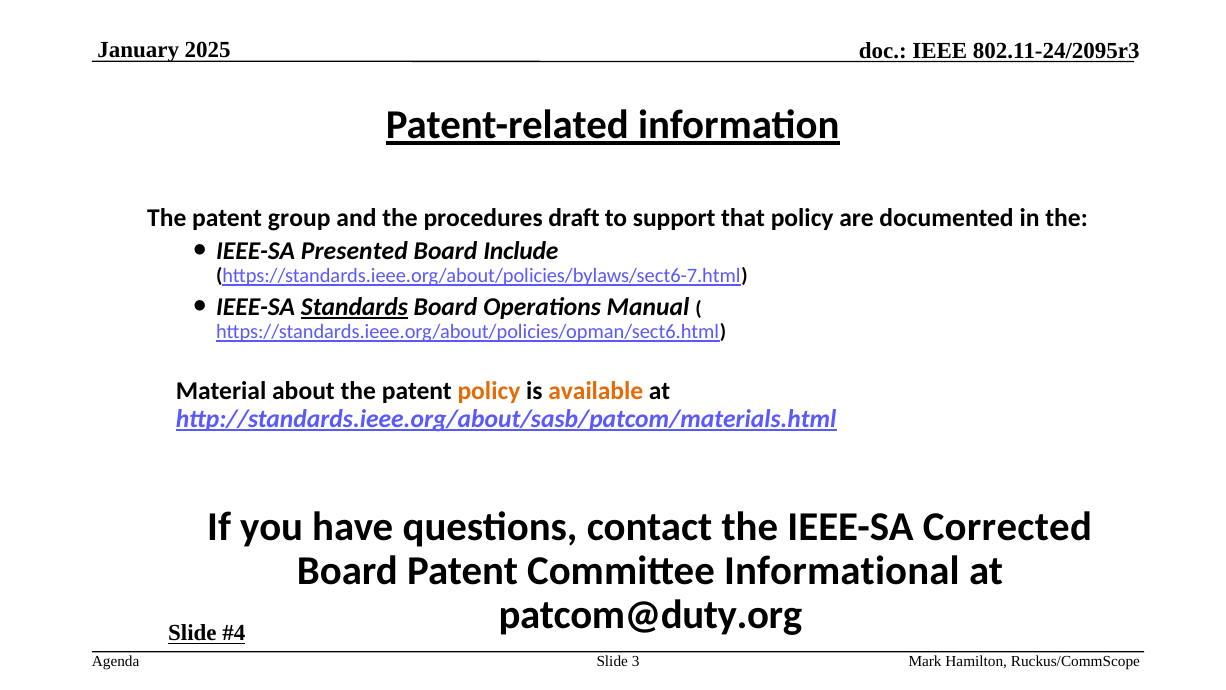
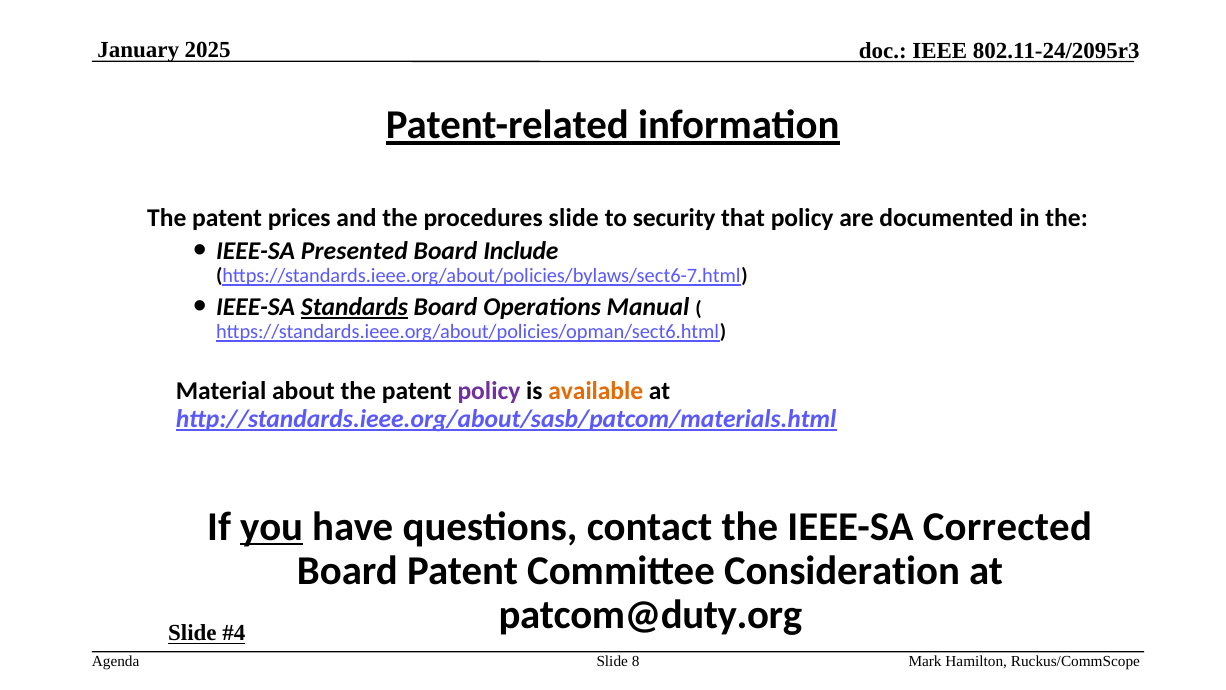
group: group -> prices (299, 217)
procedures draft: draft -> slide (574, 217)
support: support -> security (674, 217)
policy colour: orange -> purple (489, 391)
you underline: none -> present (272, 526)
Informational: Informational -> Consideration (842, 570)
3: 3 -> 8 (636, 661)
